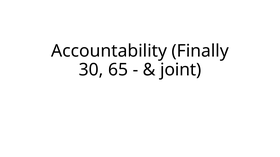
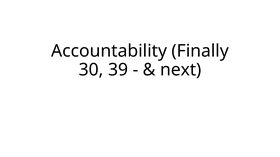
65: 65 -> 39 (118, 70)
joint: joint -> next (181, 70)
